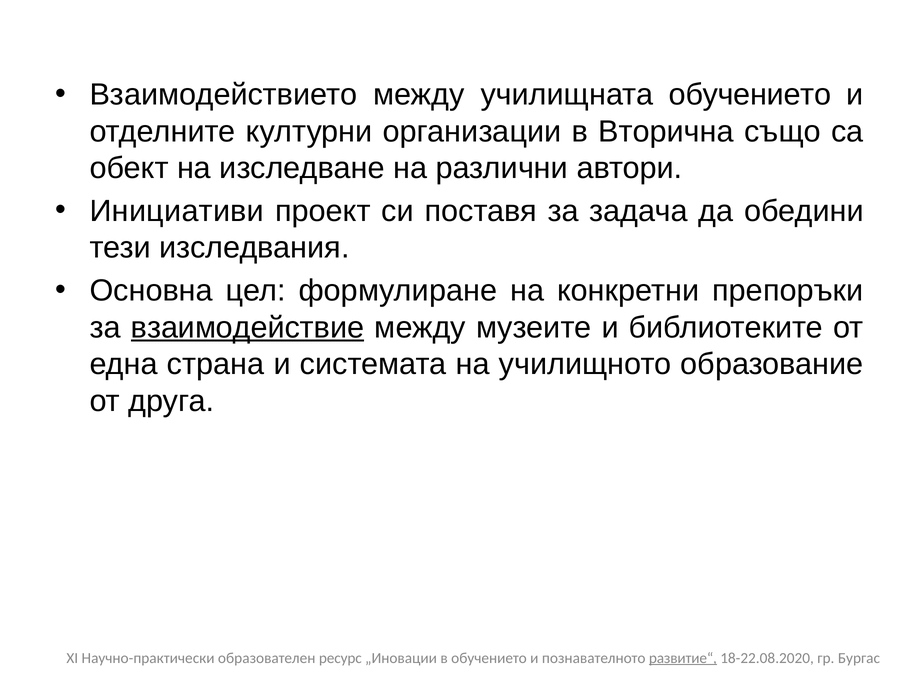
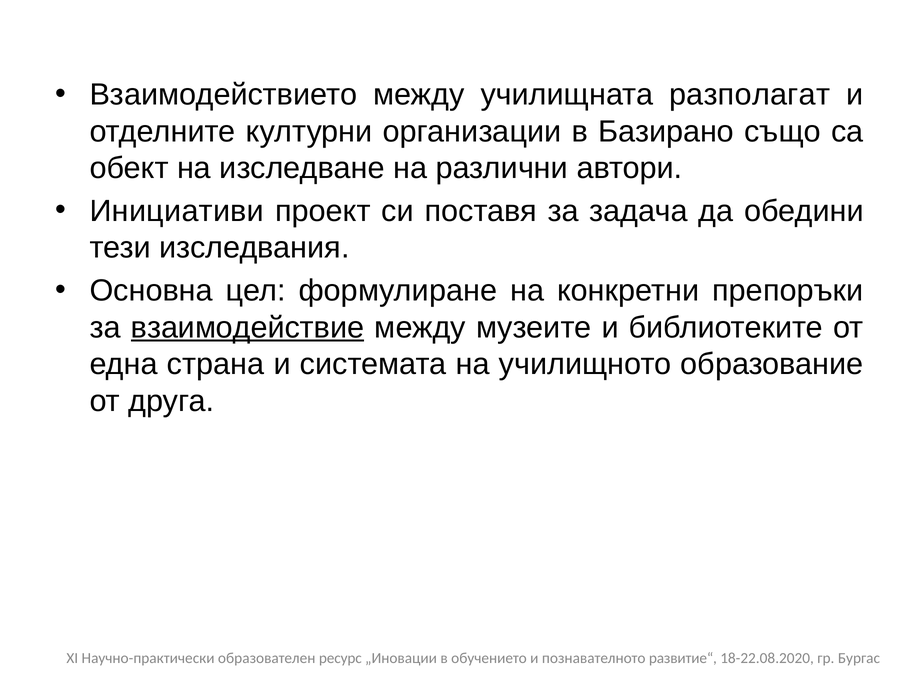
училищната обучението: обучението -> разполагат (750, 95)
Вторична: Вторична -> Базирано (666, 132)
развитие“ underline: present -> none (683, 658)
